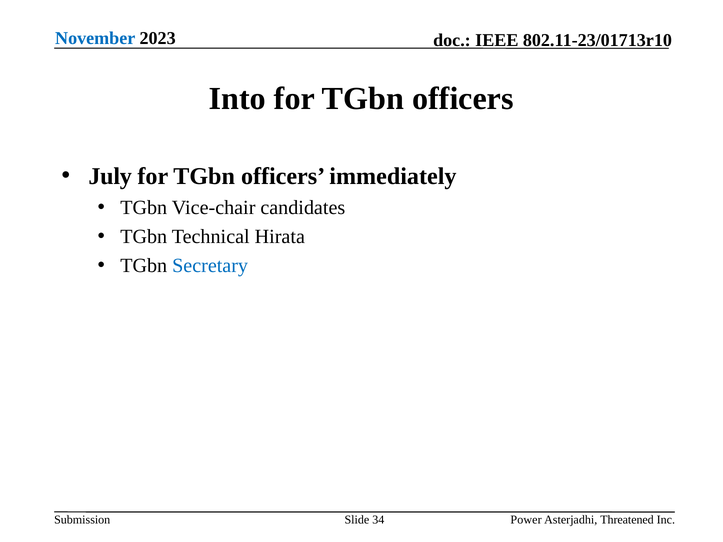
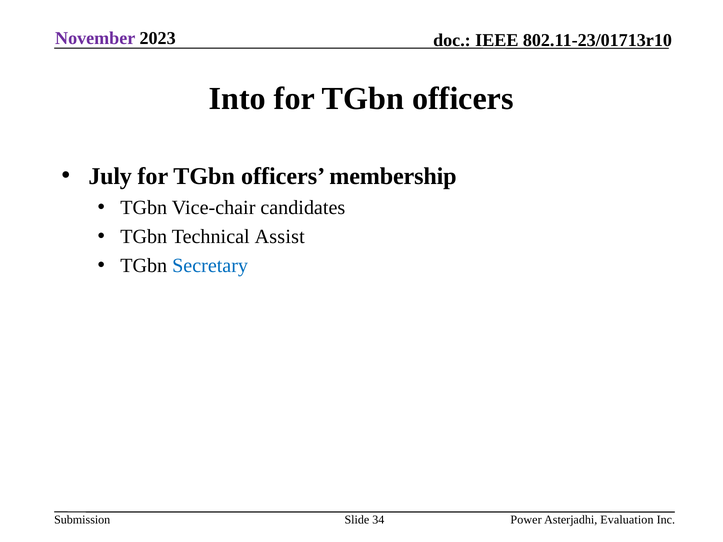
November colour: blue -> purple (95, 38)
immediately: immediately -> membership (393, 176)
Hirata: Hirata -> Assist (280, 237)
Threatened: Threatened -> Evaluation (627, 520)
